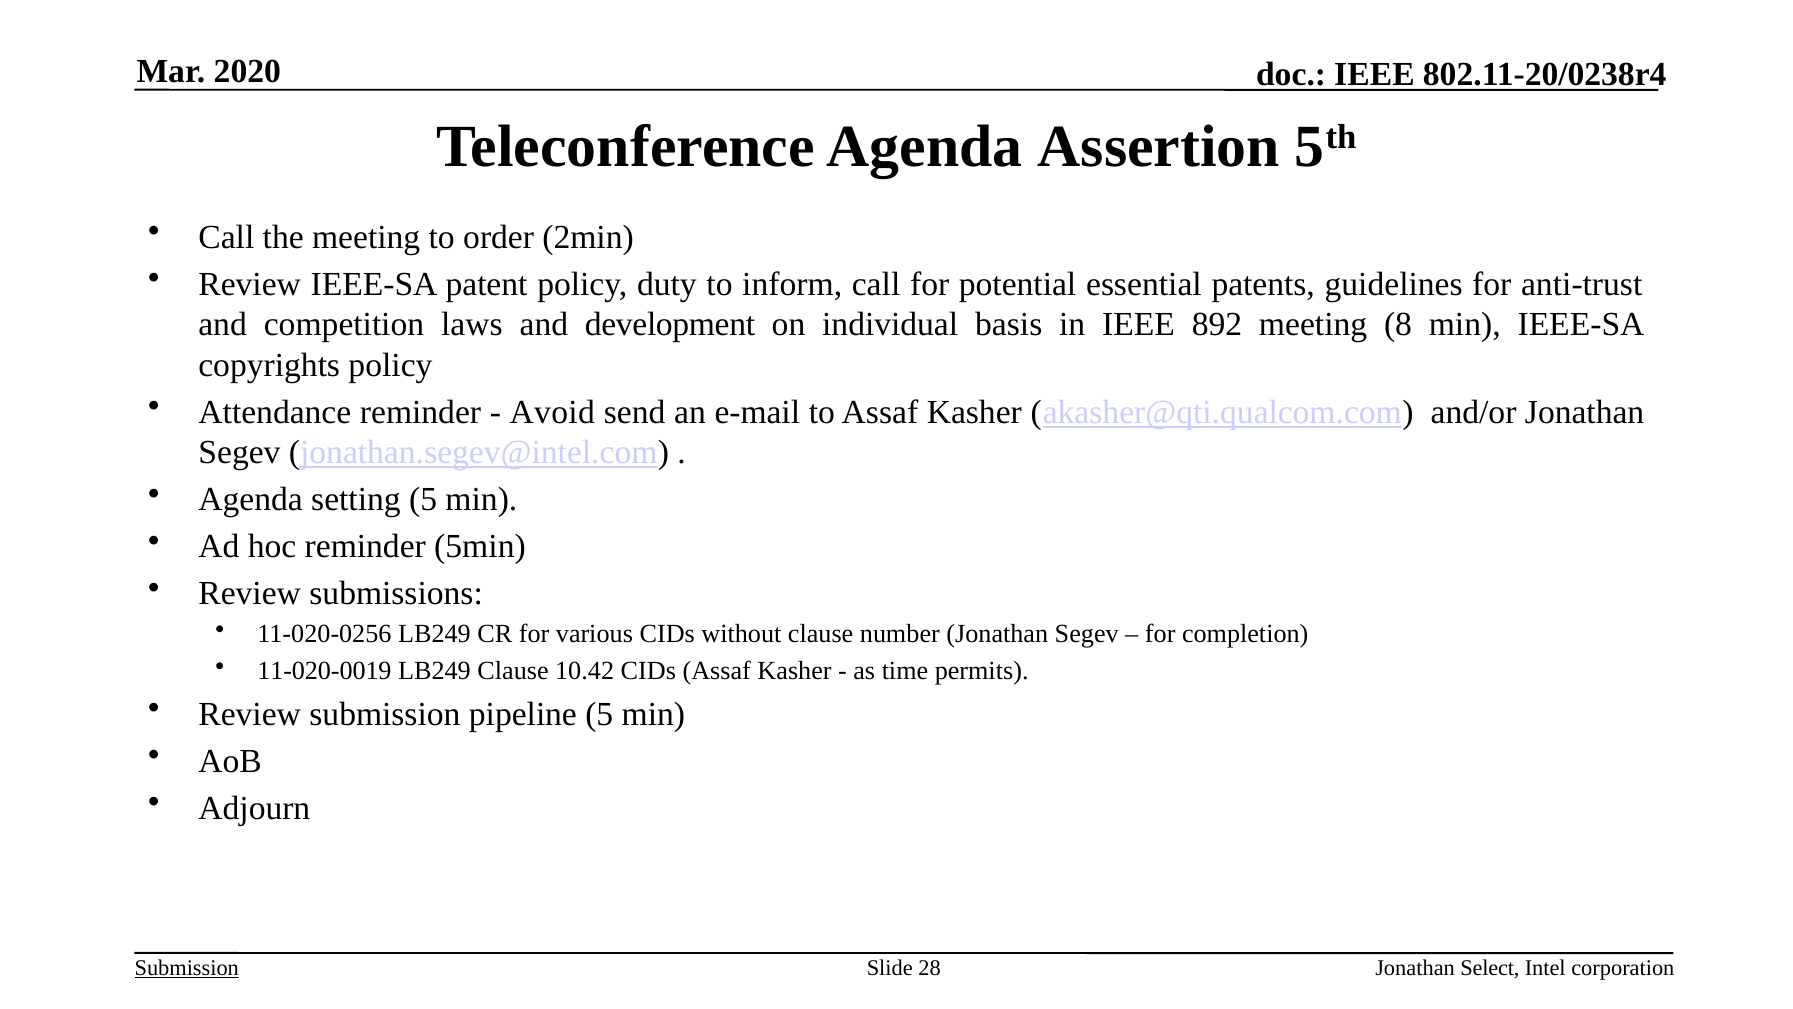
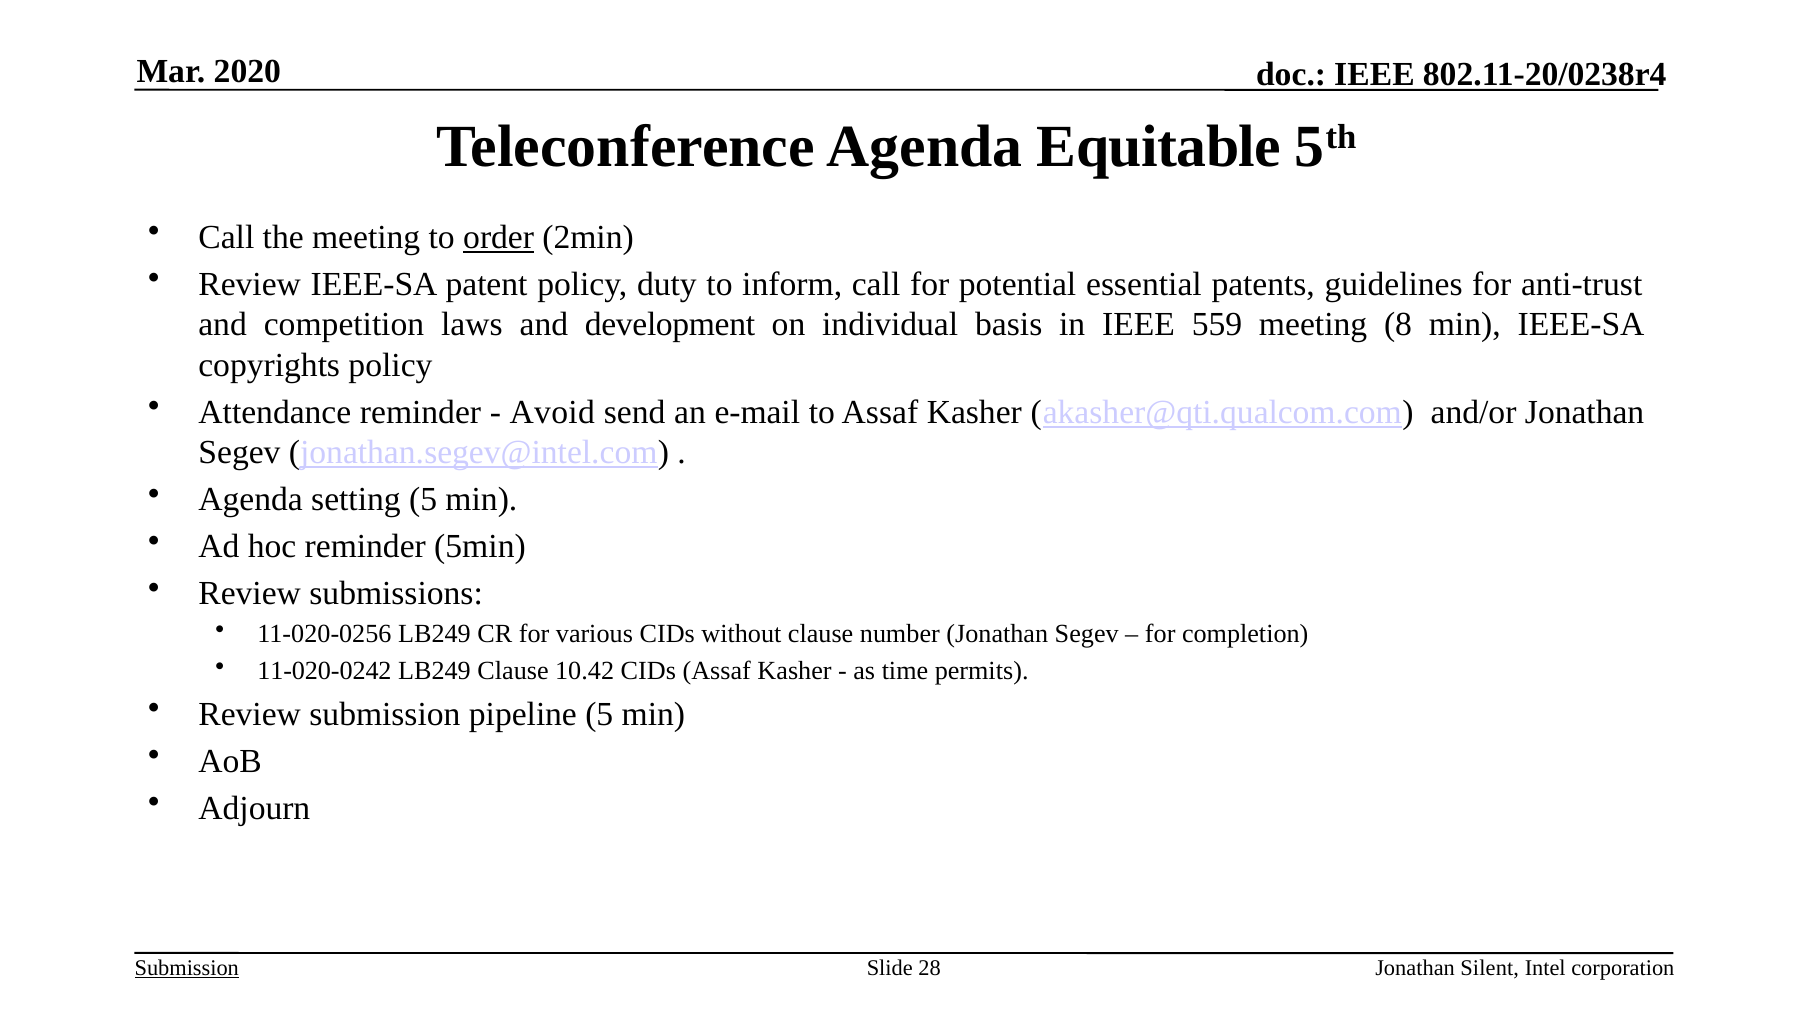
Assertion: Assertion -> Equitable (1159, 146)
order underline: none -> present (499, 237)
892: 892 -> 559 (1217, 324)
11-020-0019: 11-020-0019 -> 11-020-0242 (324, 671)
Select: Select -> Silent (1490, 967)
